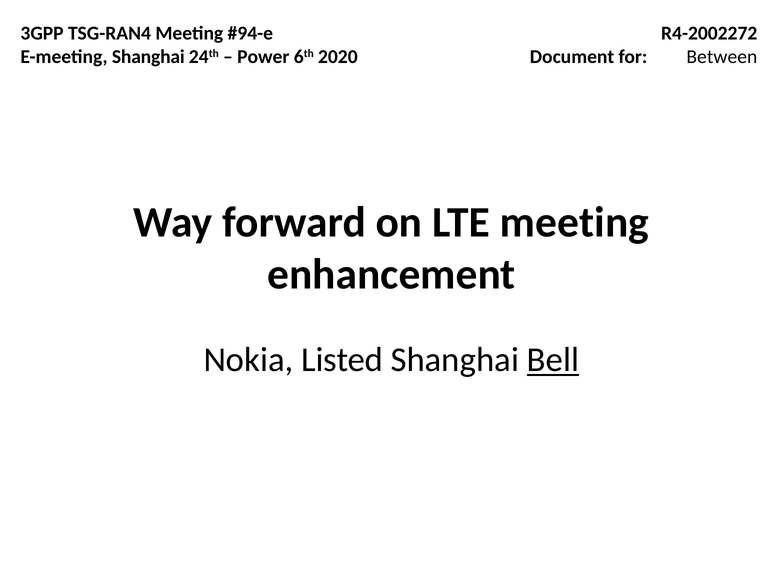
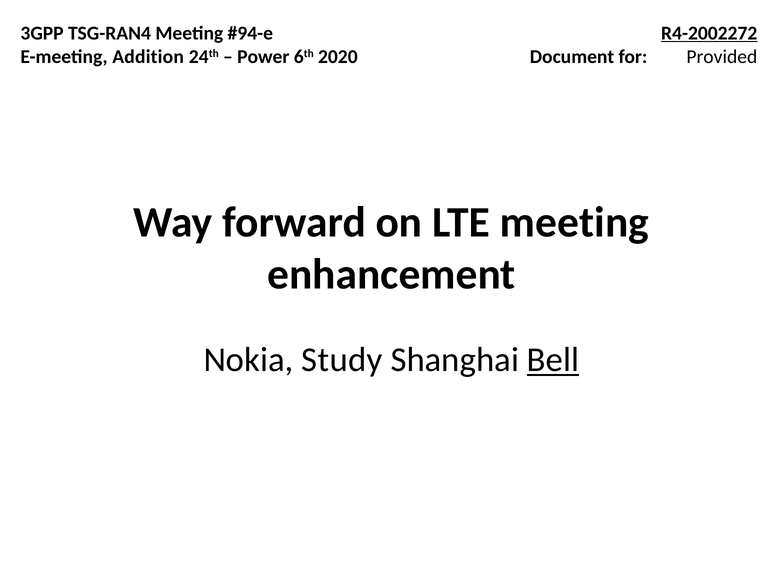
R4-2002272 underline: none -> present (709, 33)
E-meeting Shanghai: Shanghai -> Addition (148, 57)
Between: Between -> Provided (722, 57)
Listed: Listed -> Study (342, 360)
